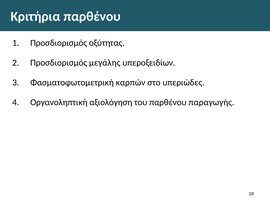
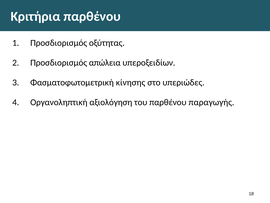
μεγάλης: μεγάλης -> απώλεια (105, 63)
καρπών: καρπών -> κίνησης (131, 82)
